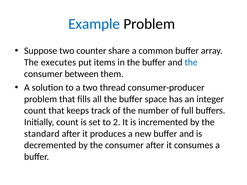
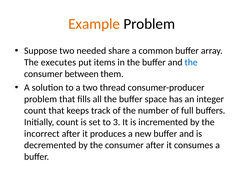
Example colour: blue -> orange (94, 24)
counter: counter -> needed (91, 51)
2: 2 -> 3 (117, 122)
standard: standard -> incorrect (42, 134)
